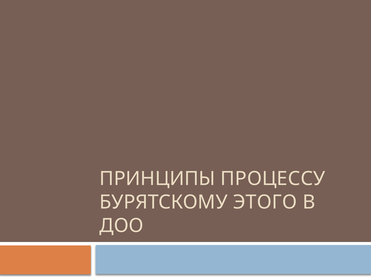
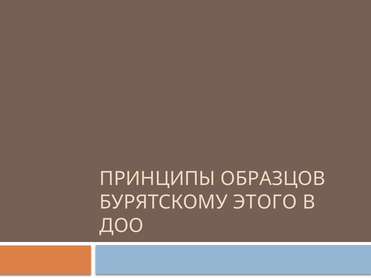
ПРОЦЕССУ: ПРОЦЕССУ -> ОБРАЗЦОВ (273, 179)
